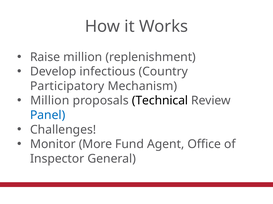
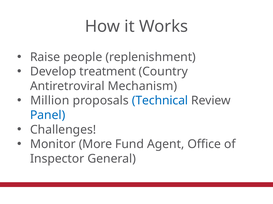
Raise million: million -> people (83, 57)
infectious: infectious -> treatment (108, 72)
Participatory: Participatory -> Antiretroviral (67, 86)
Technical colour: black -> blue (160, 101)
